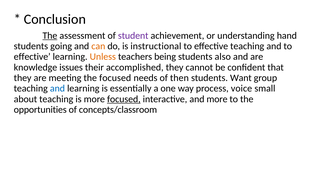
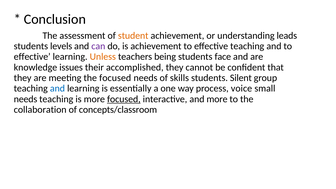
The underline: present -> none (50, 36)
student colour: purple -> orange (133, 36)
hand: hand -> leads (287, 36)
going: going -> levels (61, 46)
can colour: orange -> purple (98, 46)
is instructional: instructional -> achievement (156, 46)
also: also -> face (223, 57)
then: then -> skills (179, 78)
Want: Want -> Silent (241, 78)
about: about -> needs (26, 99)
opportunities: opportunities -> collaboration (40, 110)
